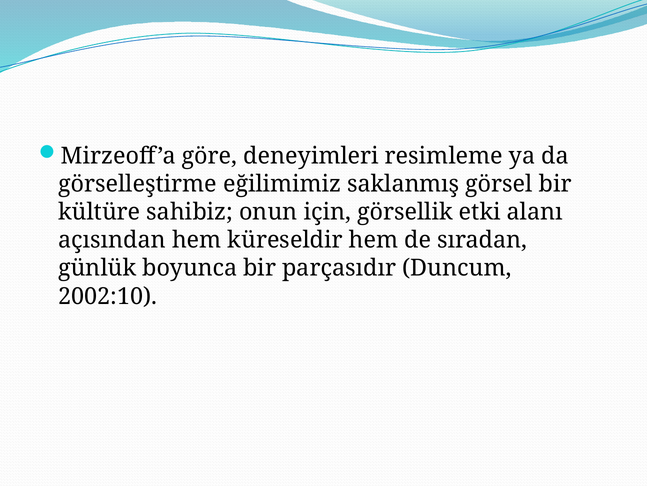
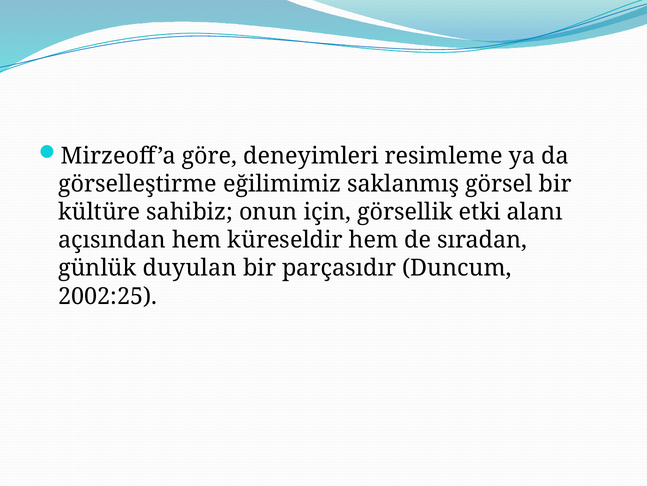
boyunca: boyunca -> duyulan (190, 268)
2002:10: 2002:10 -> 2002:25 (108, 296)
